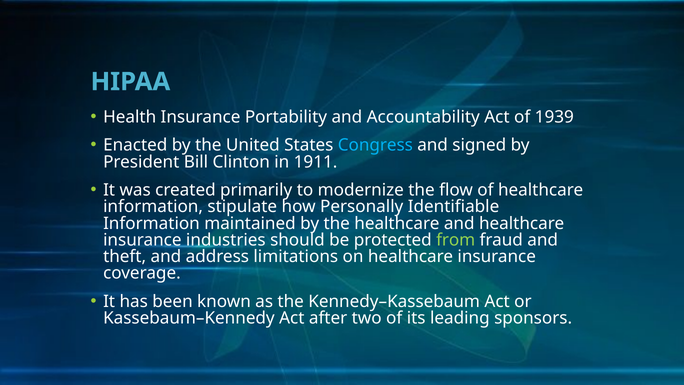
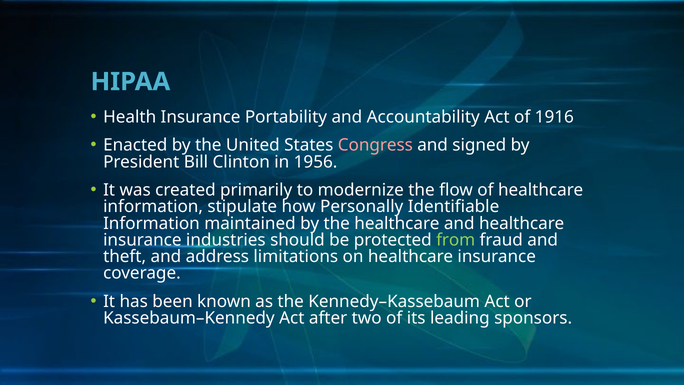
1939: 1939 -> 1916 (554, 117)
Congress colour: light blue -> pink (375, 145)
1911: 1911 -> 1956 (316, 162)
